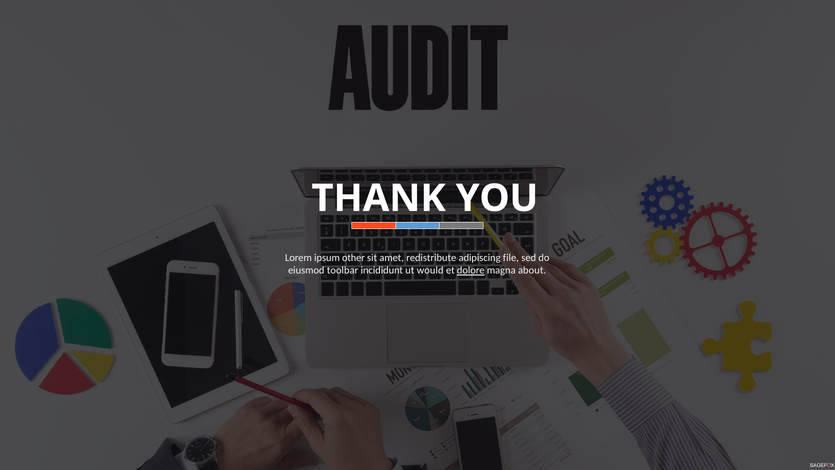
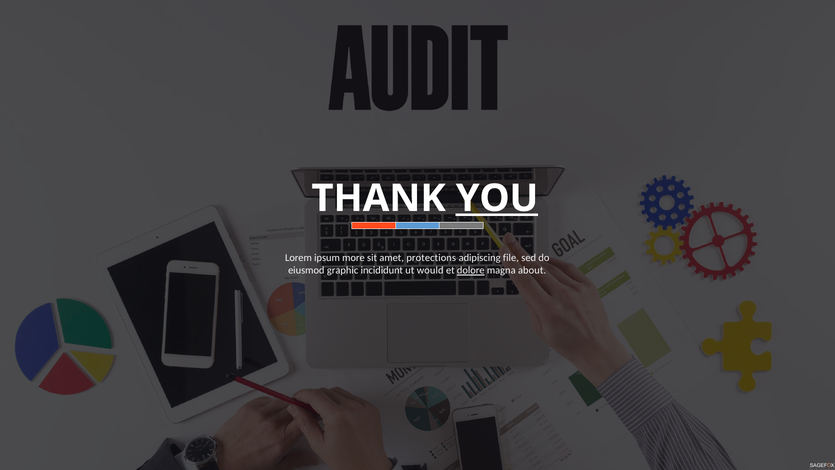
YOU underline: none -> present (497, 198)
other: other -> more (353, 258)
redistribute: redistribute -> protections (431, 258)
toolbar: toolbar -> graphic (343, 270)
